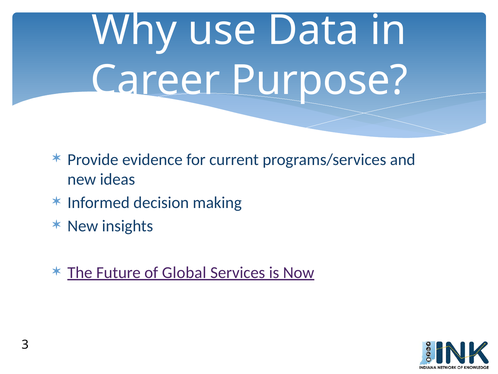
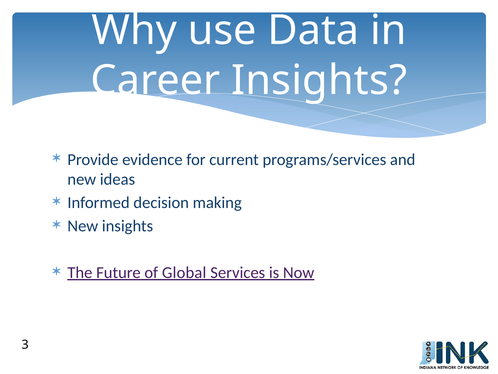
Career Purpose: Purpose -> Insights (319, 80)
